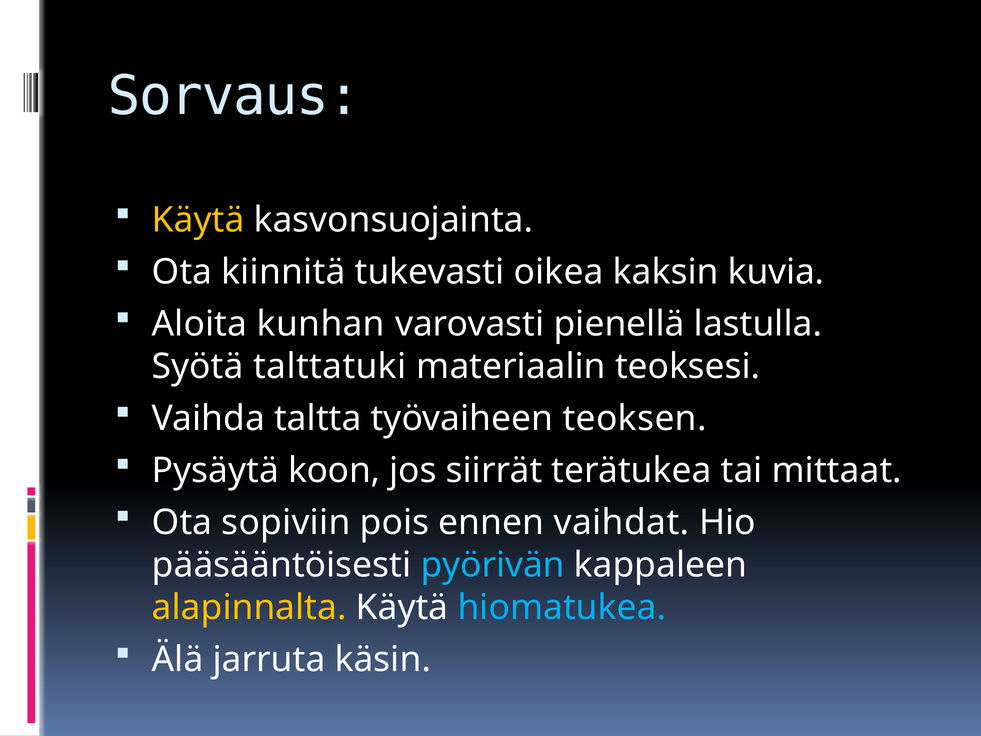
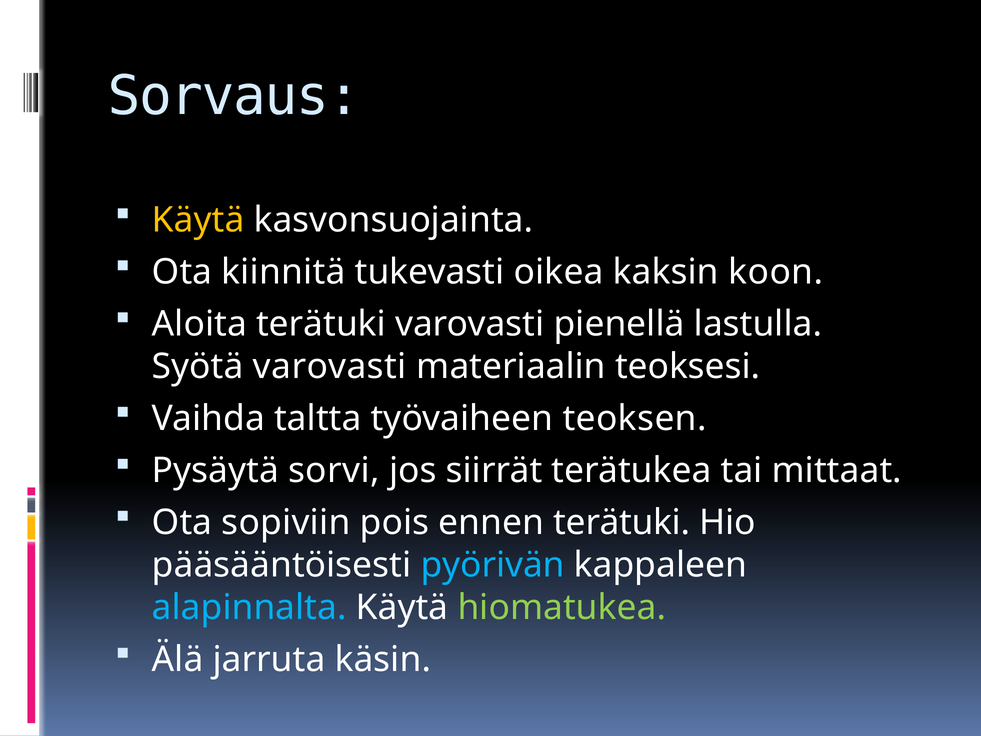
kuvia: kuvia -> koon (776, 272)
Aloita kunhan: kunhan -> terätuki (321, 324)
Syötä talttatuki: talttatuki -> varovasti (330, 366)
koon: koon -> sorvi (334, 470)
ennen vaihdat: vaihdat -> terätuki (622, 522)
alapinnalta colour: yellow -> light blue (249, 607)
hiomatukea colour: light blue -> light green (562, 607)
